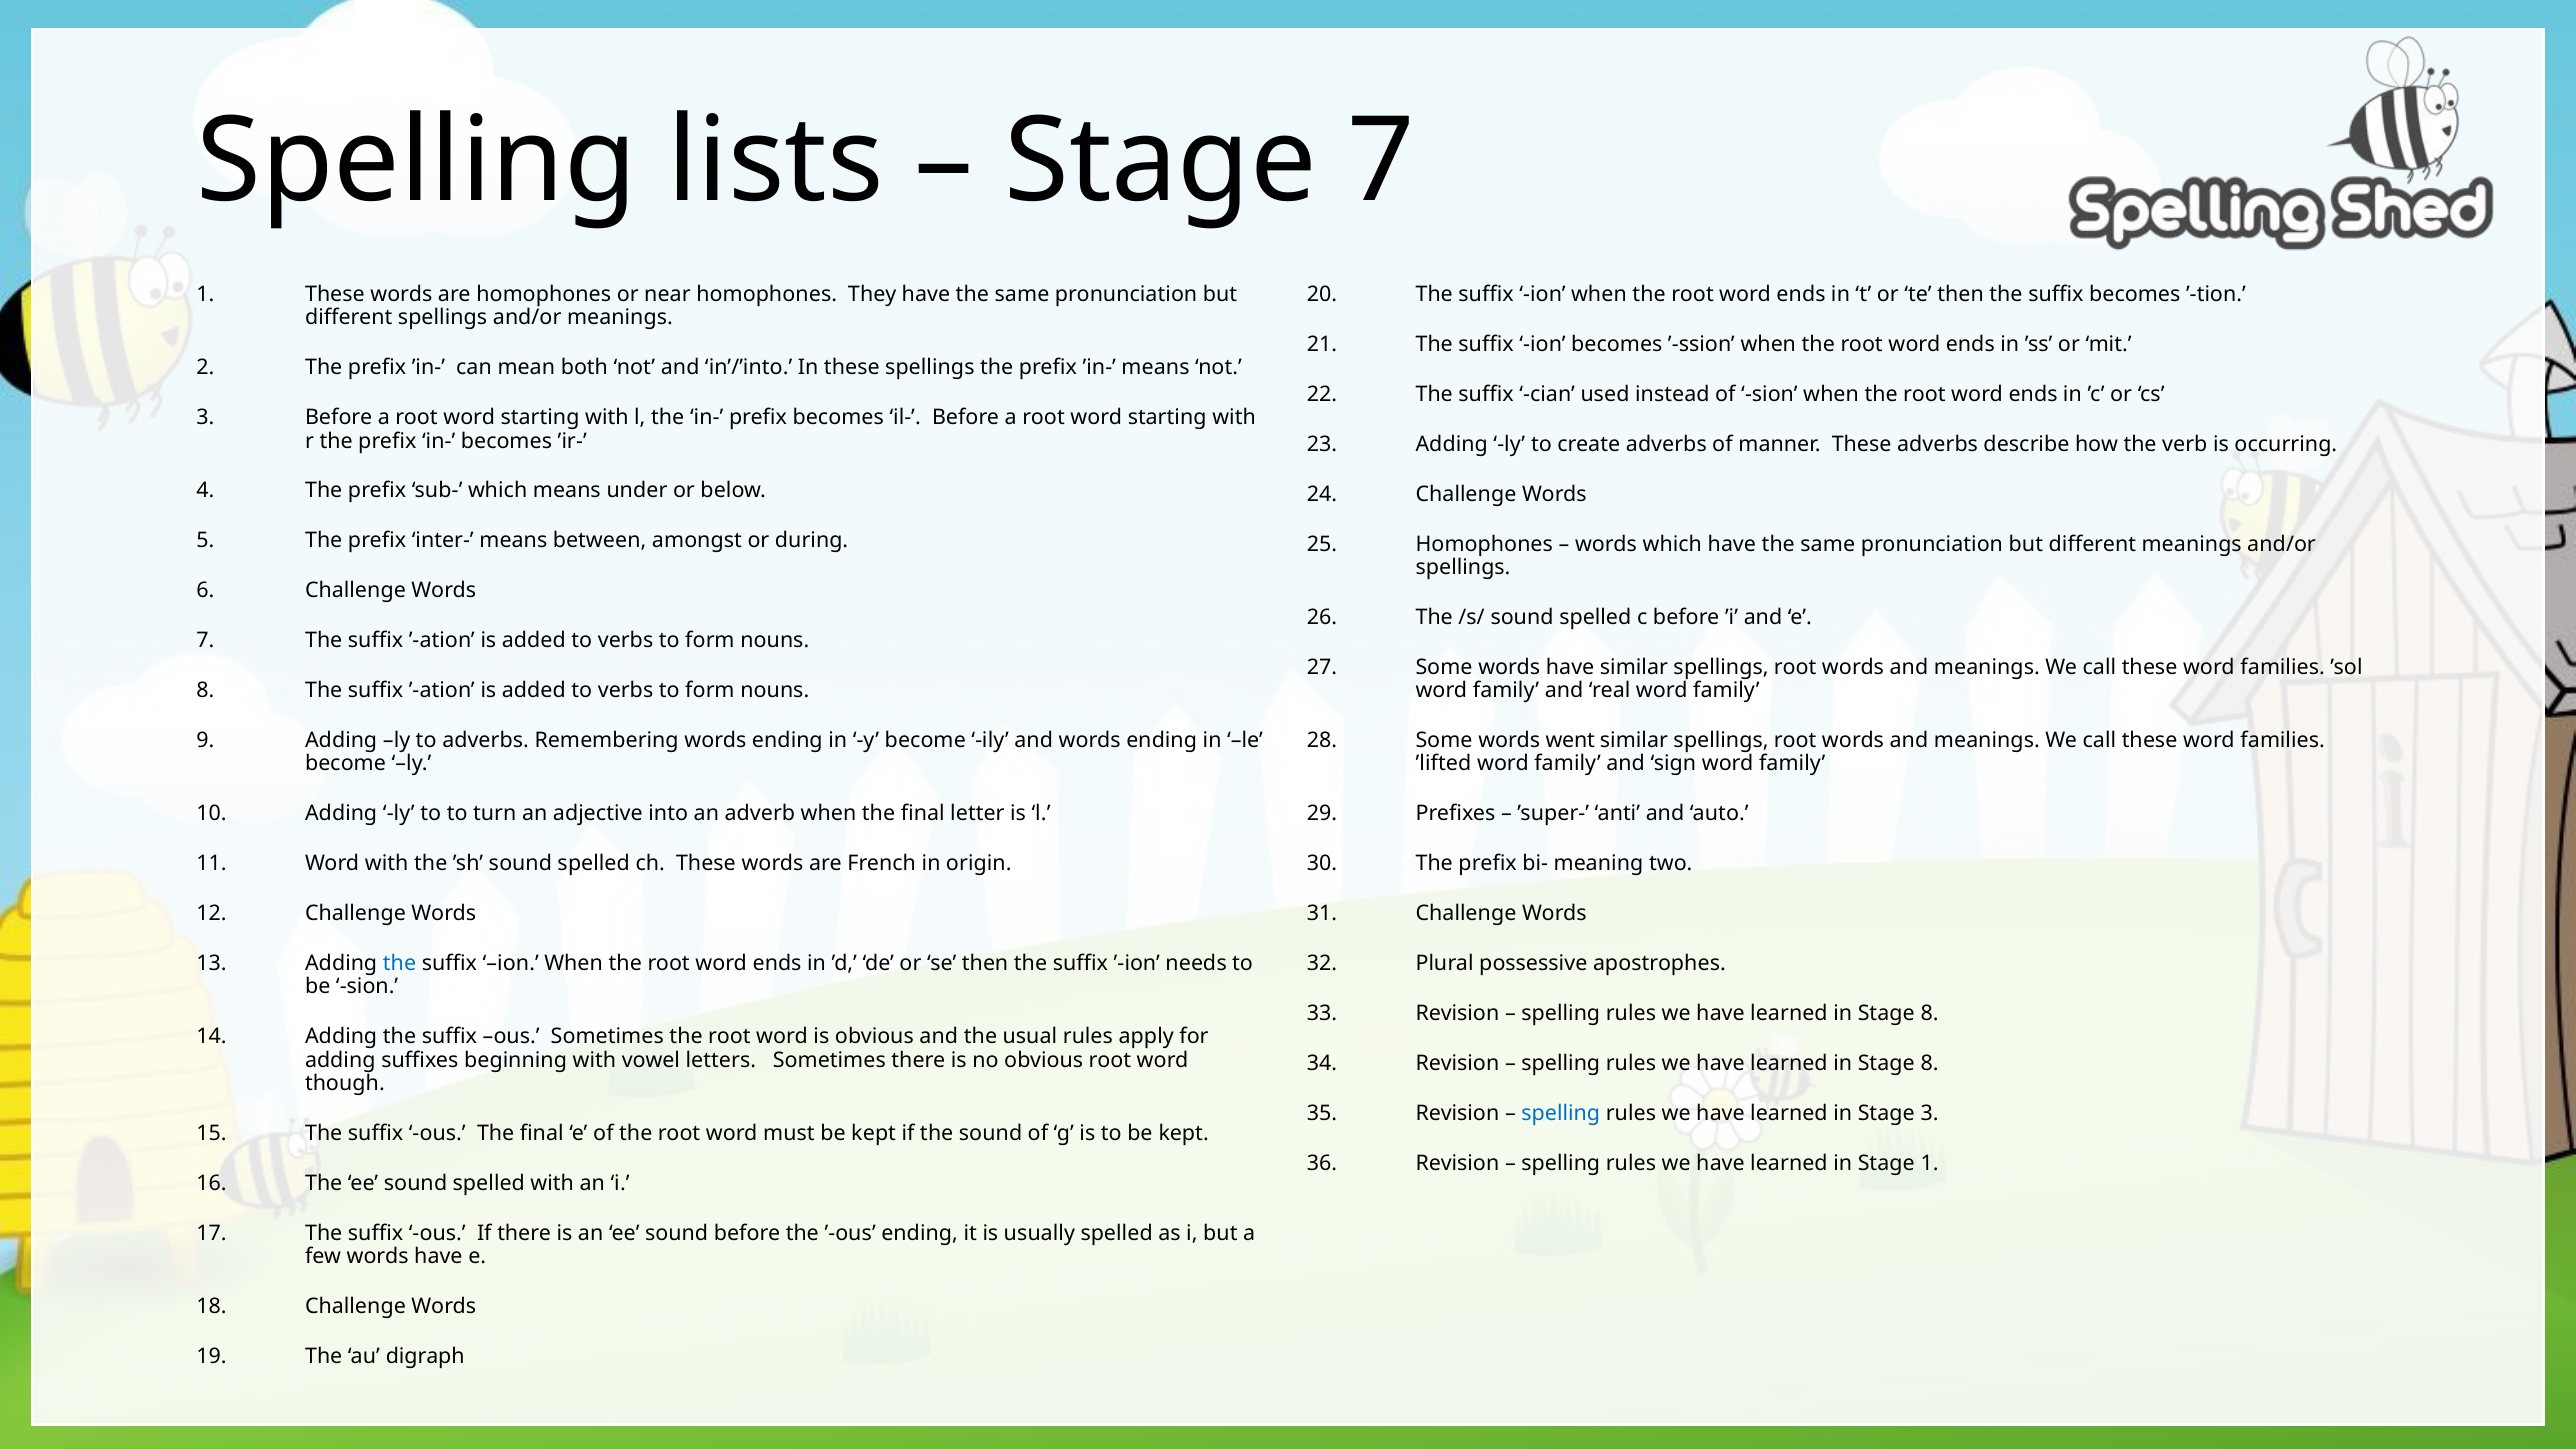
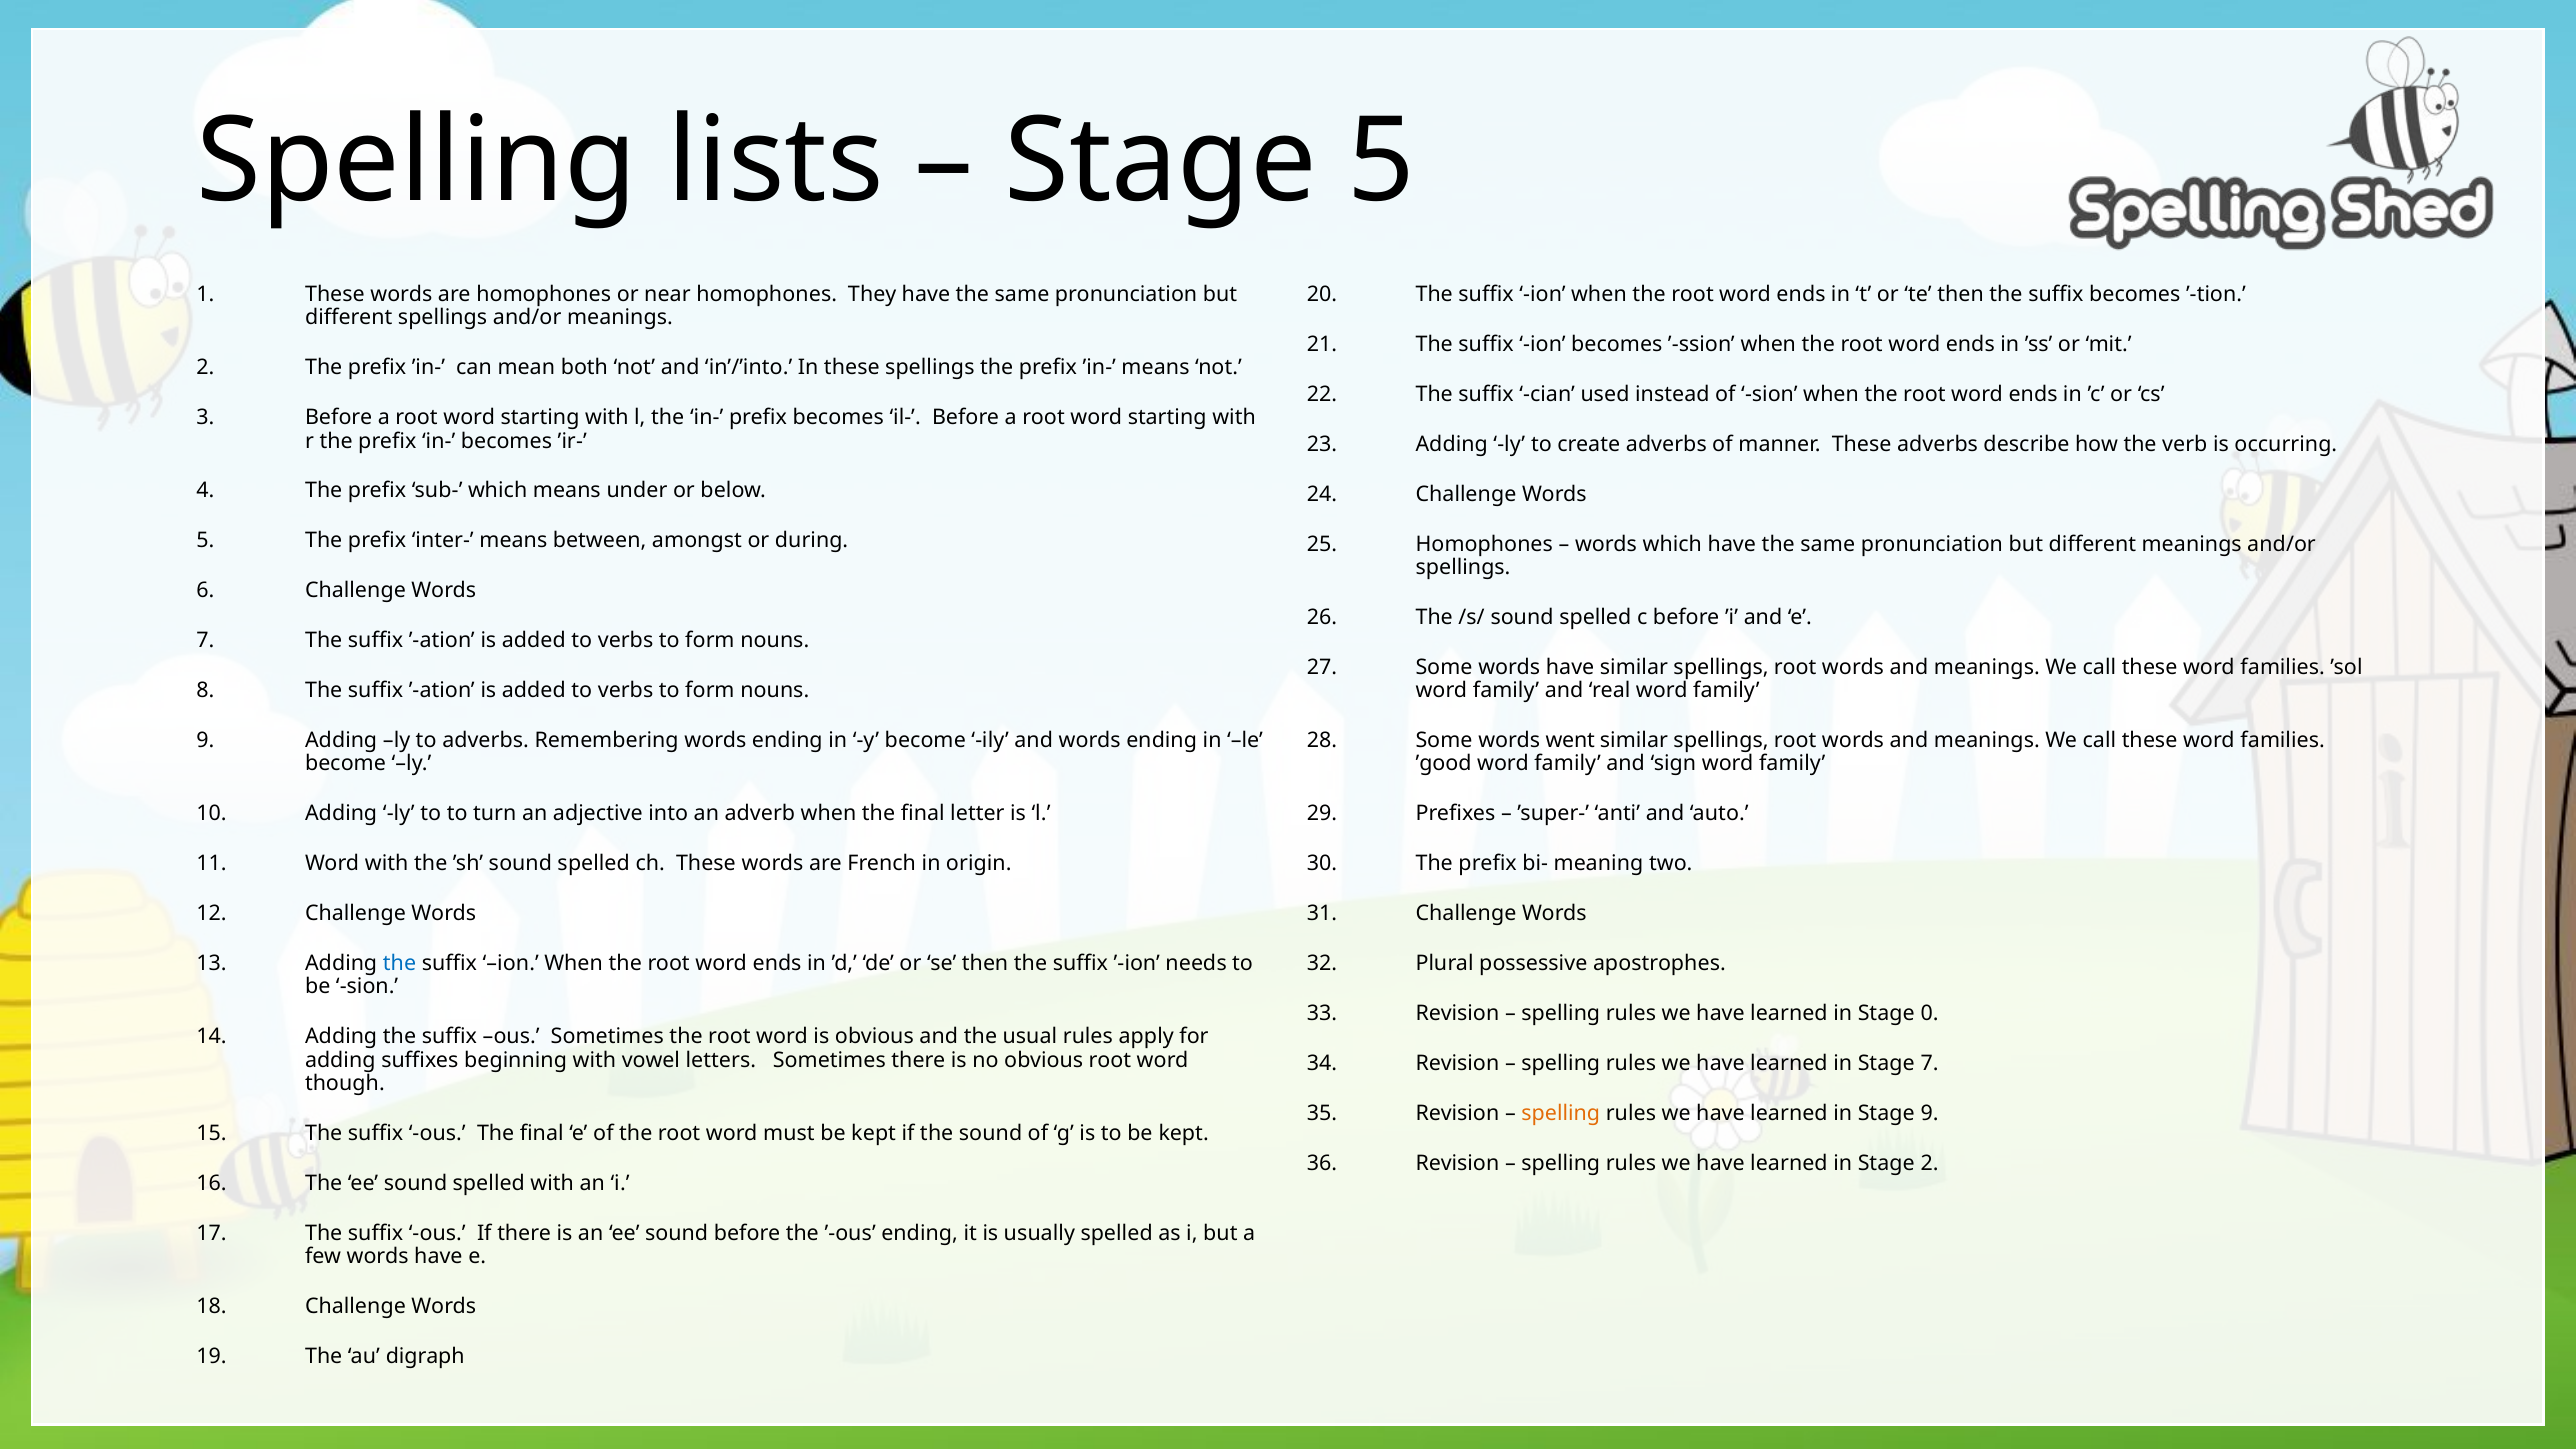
Stage 7: 7 -> 5 (1382, 162)
’lifted: ’lifted -> ’good (1444, 764)
8: 8 -> 0 (1930, 1014)
8: 8 -> 7 (1930, 1064)
spelling colour: blue -> orange (1561, 1114)
Stage 3: 3 -> 9 (1930, 1114)
Stage 1: 1 -> 2 (1930, 1164)
